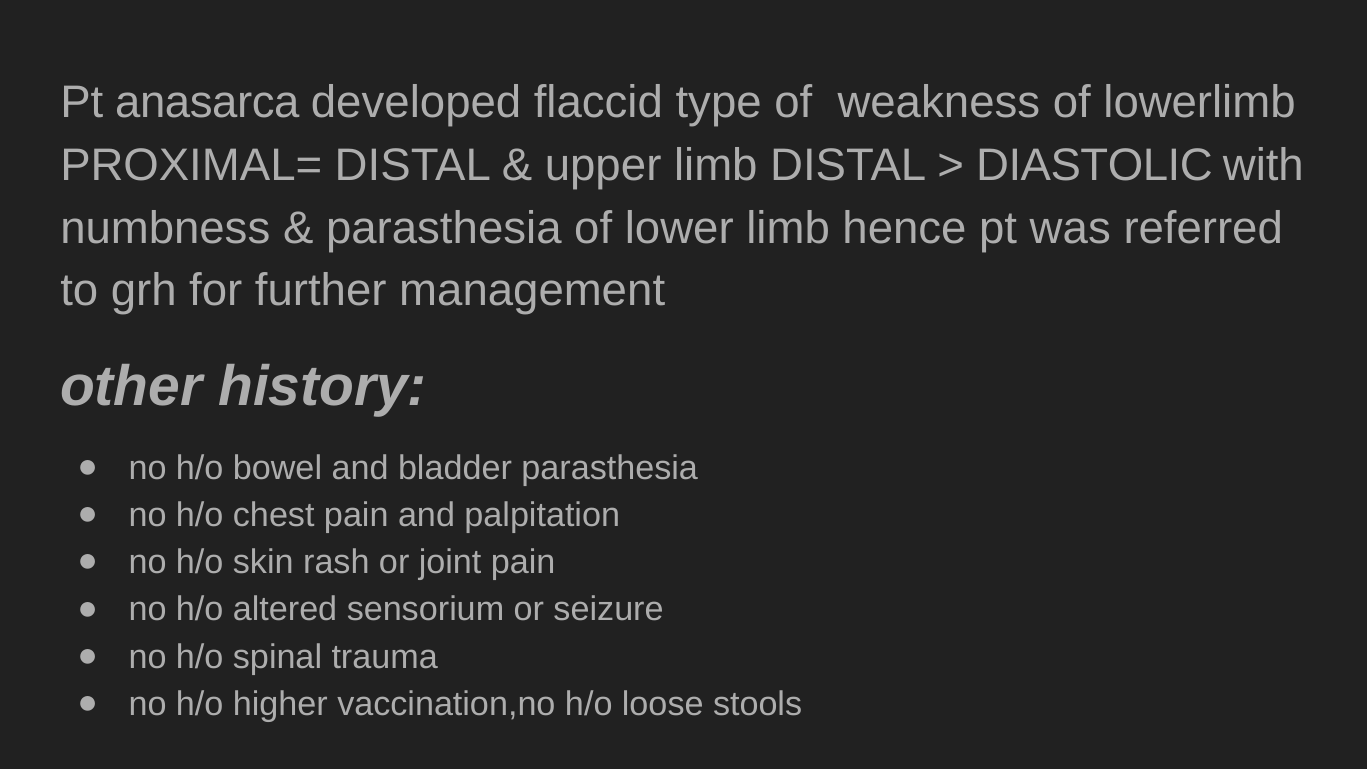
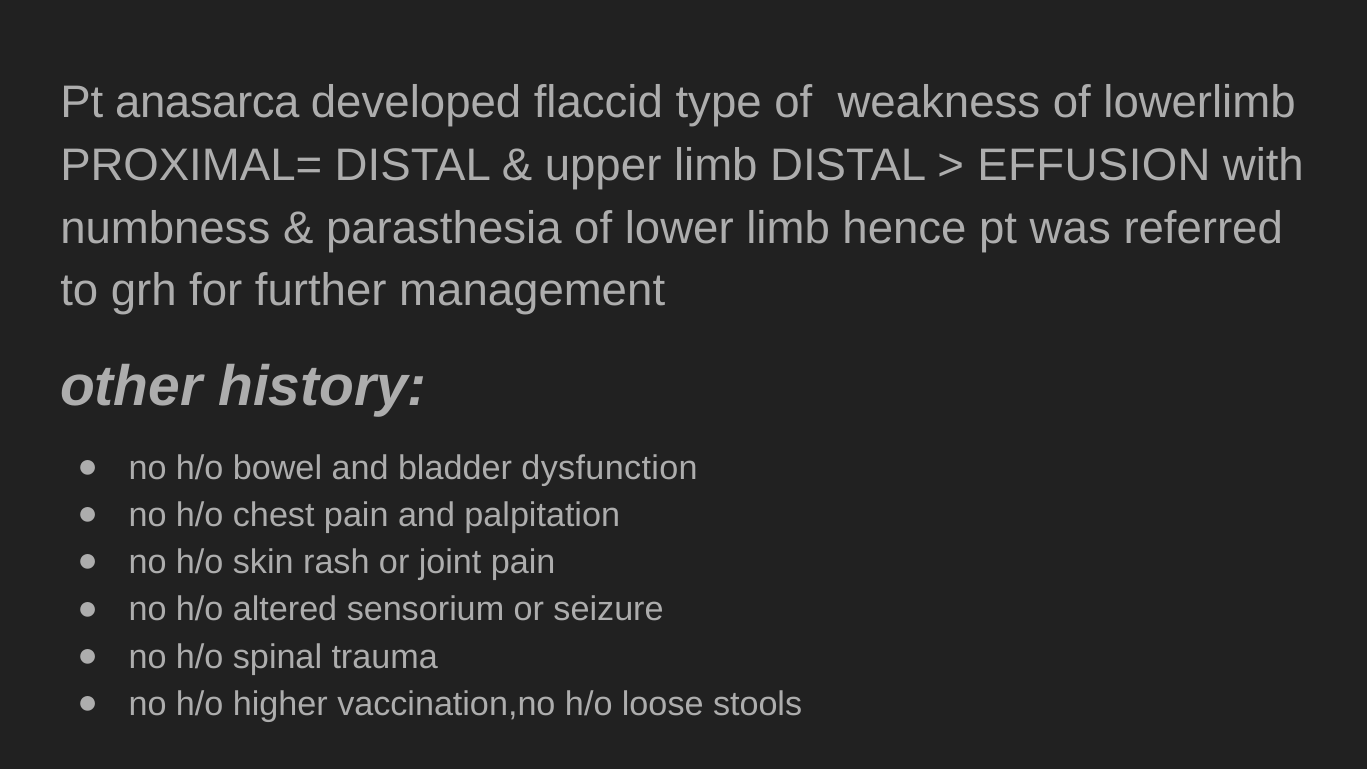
DIASTOLIC: DIASTOLIC -> EFFUSION (1094, 165)
bladder parasthesia: parasthesia -> dysfunction (610, 468)
